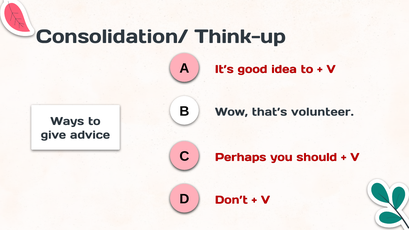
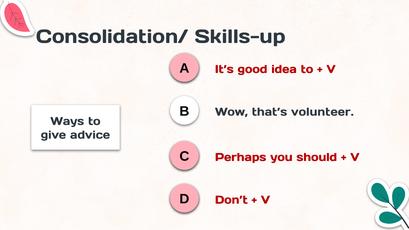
Think-up: Think-up -> Skills-up (240, 37)
